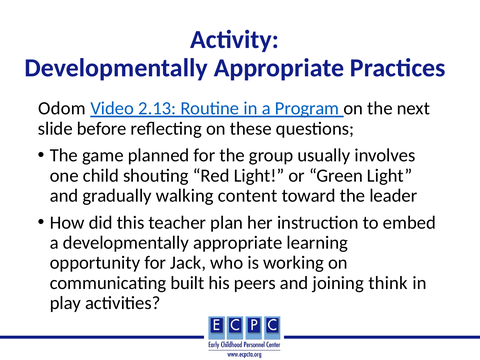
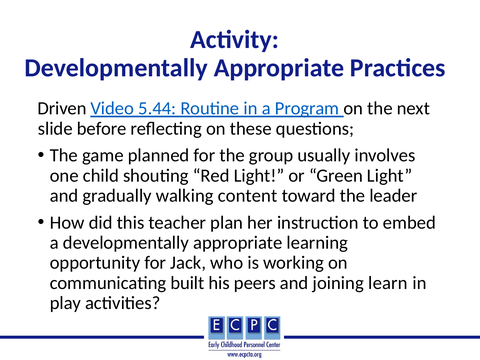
Odom: Odom -> Driven (62, 108)
2.13: 2.13 -> 5.44 (157, 108)
think: think -> learn (388, 283)
